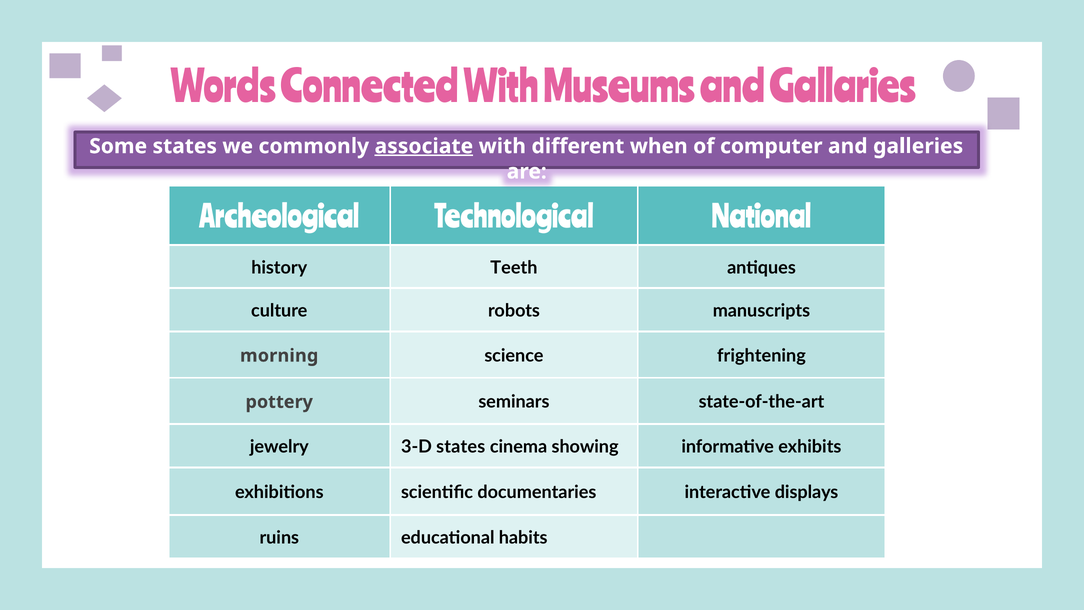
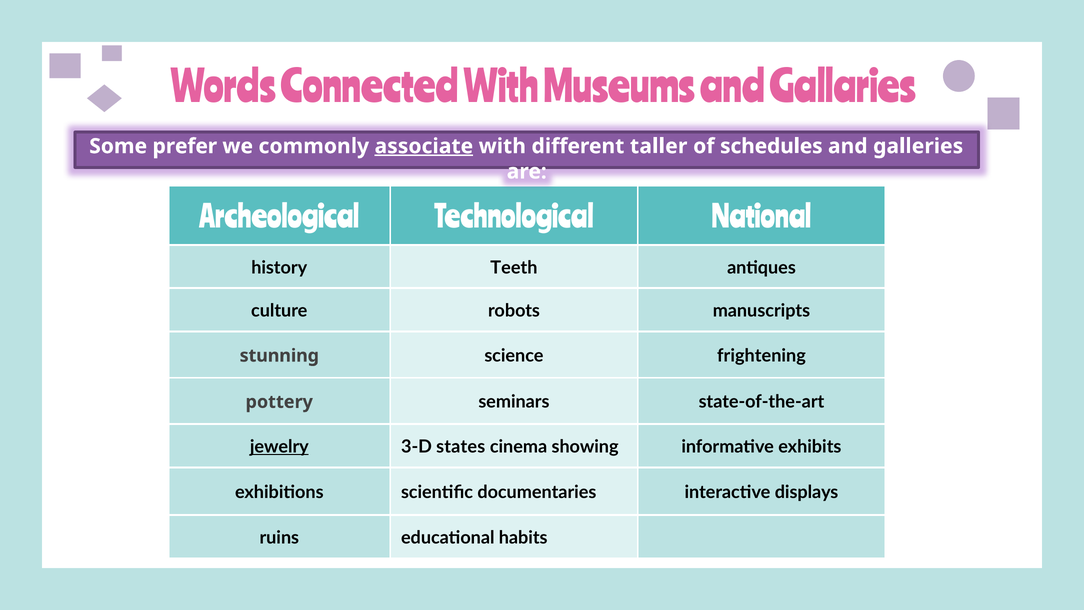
Some states: states -> prefer (185, 146)
when: when -> taller (659, 146)
computer: computer -> schedules (771, 146)
morning: morning -> stunning (279, 356)
jewelry underline: none -> present (279, 447)
